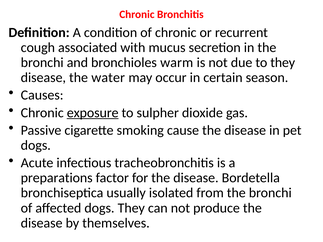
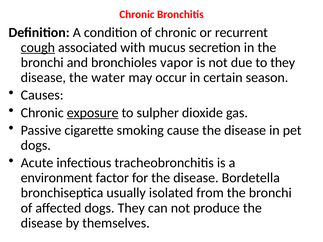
cough underline: none -> present (38, 47)
warm: warm -> vapor (177, 63)
preparations: preparations -> environment (57, 178)
